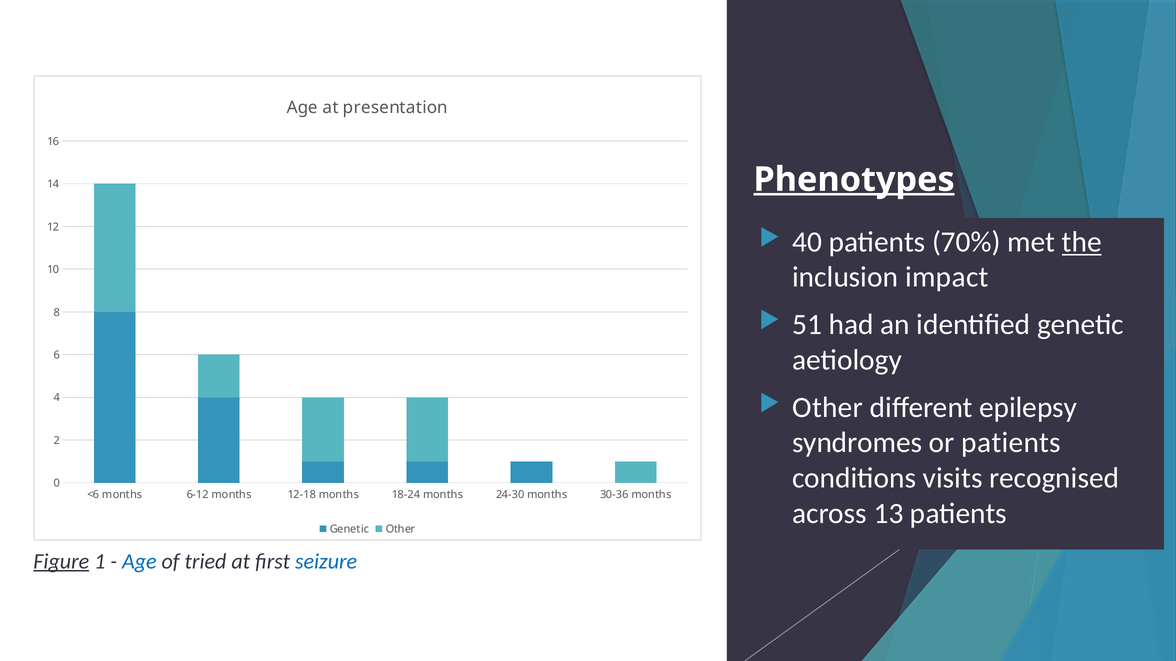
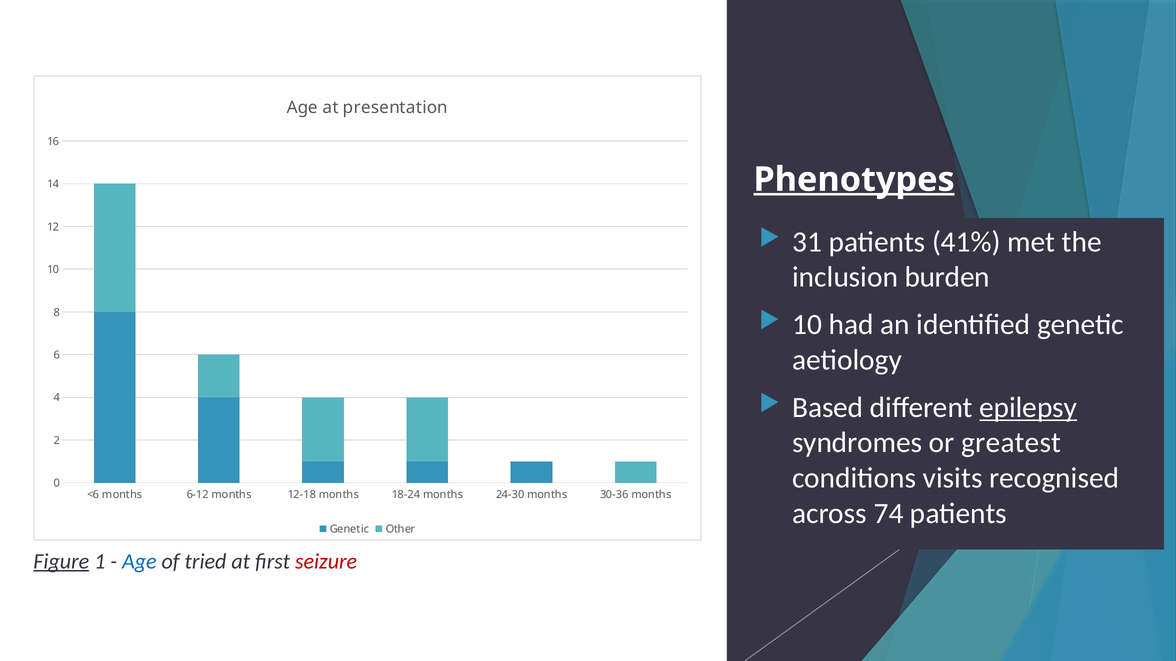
40: 40 -> 31 (807, 242)
70%: 70% -> 41% (966, 242)
the underline: present -> none (1082, 242)
impact: impact -> burden (947, 277)
51: 51 -> 10 (807, 325)
Other: Other -> Based (828, 408)
epilepsy underline: none -> present (1028, 408)
or patients: patients -> greatest (1011, 443)
13: 13 -> 74 (889, 514)
seizure colour: blue -> red (326, 562)
